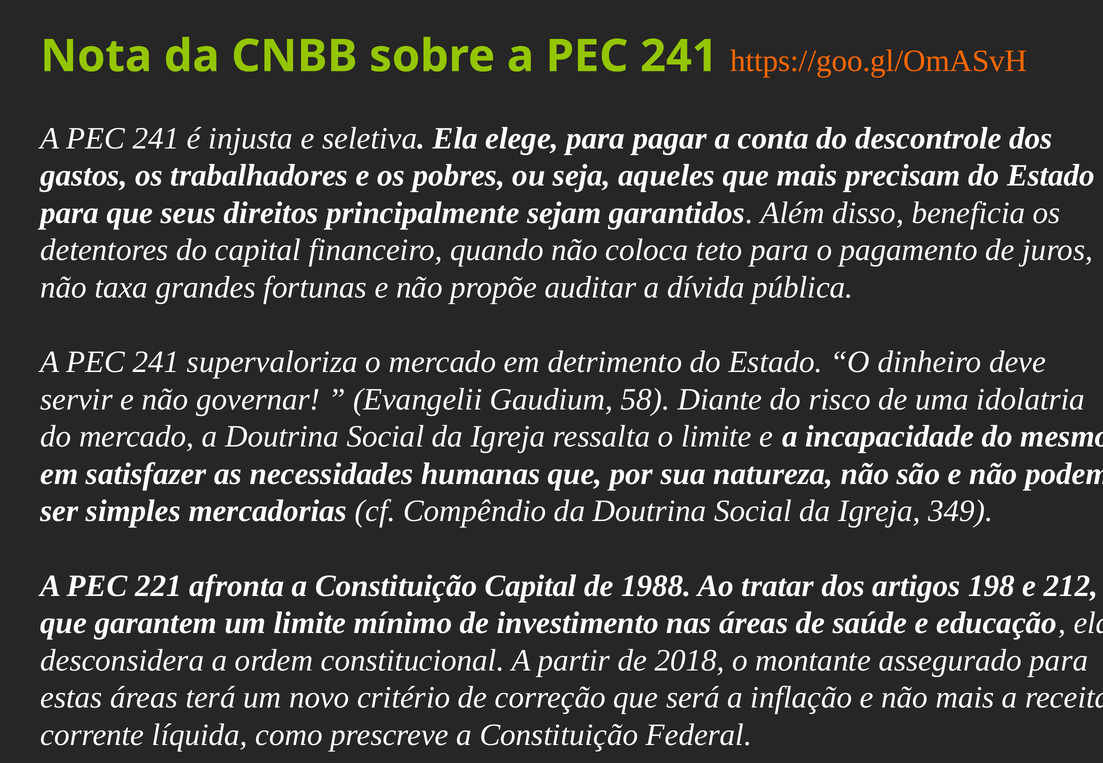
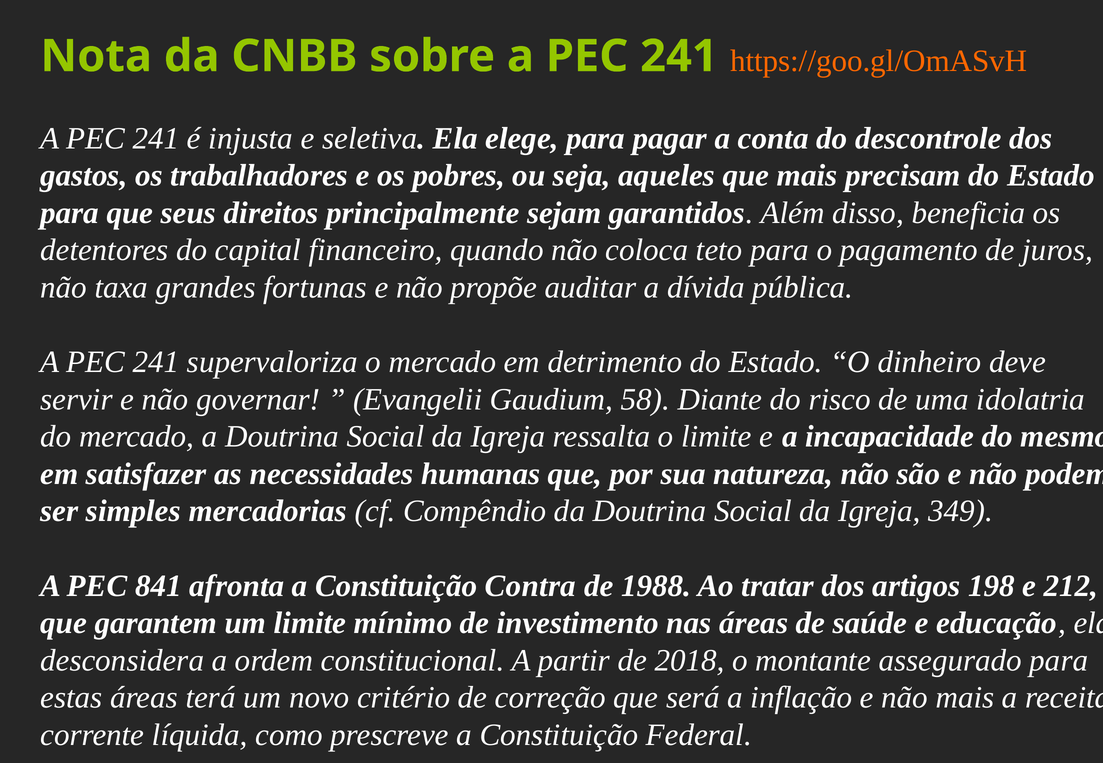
221: 221 -> 841 (158, 586)
Constituição Capital: Capital -> Contra (530, 586)
